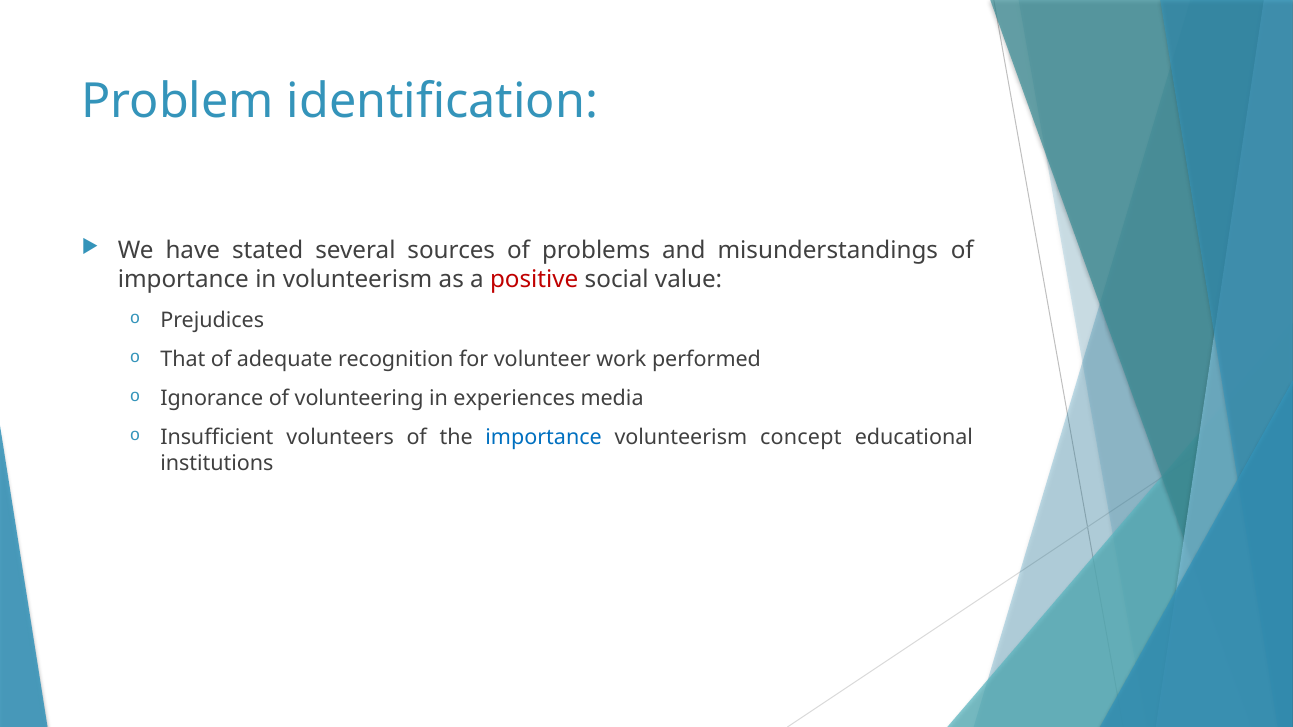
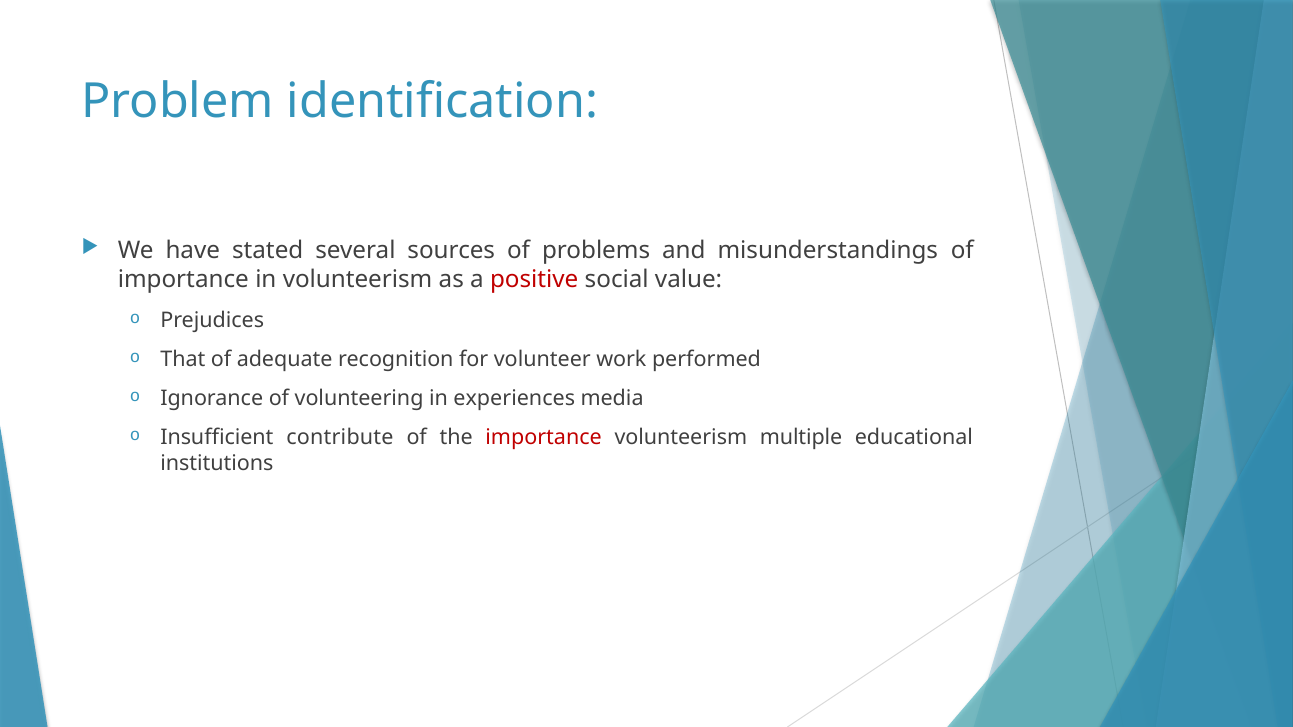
volunteers: volunteers -> contribute (340, 438)
importance colour: blue -> red (544, 438)
concept: concept -> multiple (801, 438)
